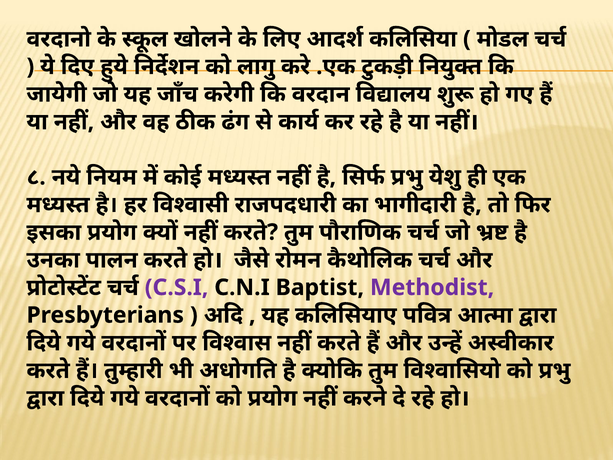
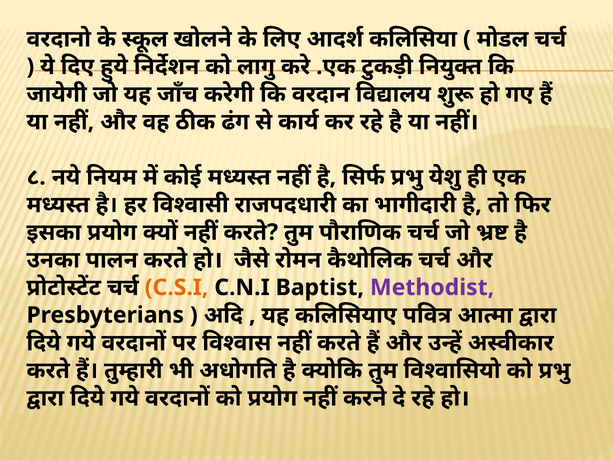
C.S.I colour: purple -> orange (177, 287)
